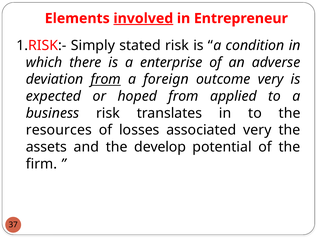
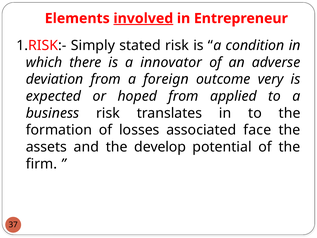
enterprise: enterprise -> innovator (171, 62)
from underline: present -> none (106, 79)
resources: resources -> formation (59, 130)
associated very: very -> face (257, 130)
